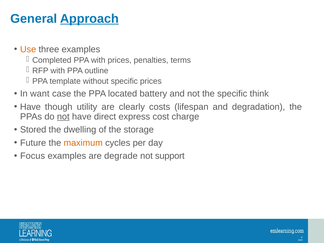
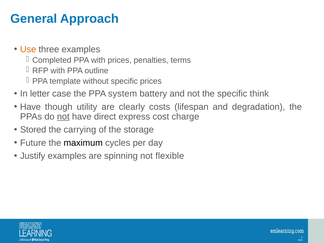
Approach underline: present -> none (89, 19)
want: want -> letter (40, 94)
located: located -> system (123, 94)
dwelling: dwelling -> carrying (80, 130)
maximum colour: orange -> black (83, 143)
Focus: Focus -> Justify (33, 156)
degrade: degrade -> spinning (121, 156)
support: support -> flexible (170, 156)
